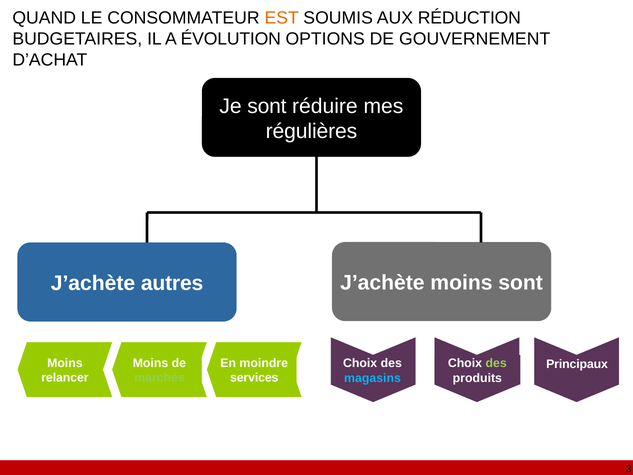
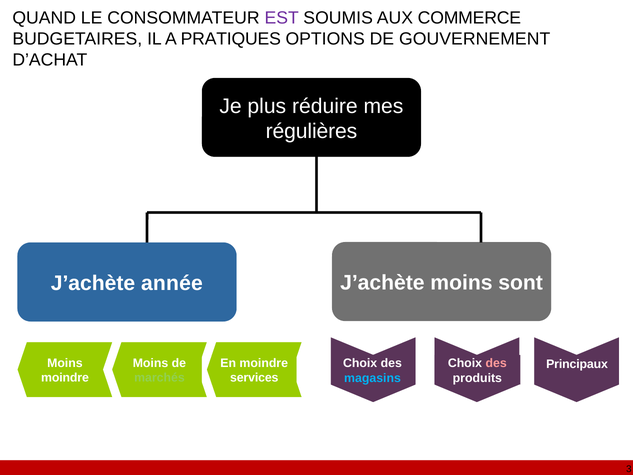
EST colour: orange -> purple (282, 18)
RÉDUCTION: RÉDUCTION -> COMMERCE (469, 18)
ÉVOLUTION: ÉVOLUTION -> PRATIQUES (231, 39)
Je sont: sont -> plus (267, 106)
autres: autres -> année (172, 283)
des colour: light green -> pink (496, 363)
relancer: relancer -> moindre (65, 378)
